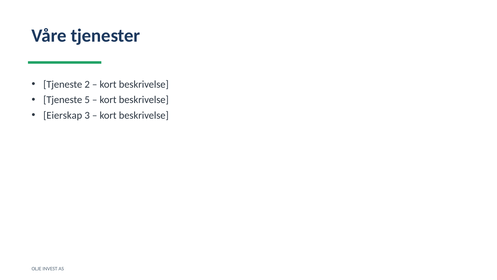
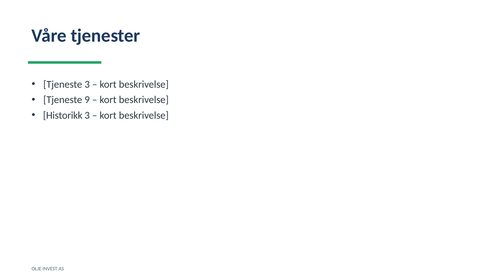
Tjeneste 2: 2 -> 3 (87, 84)
5: 5 -> 9 (87, 100)
Eierskap: Eierskap -> Historikk (63, 115)
